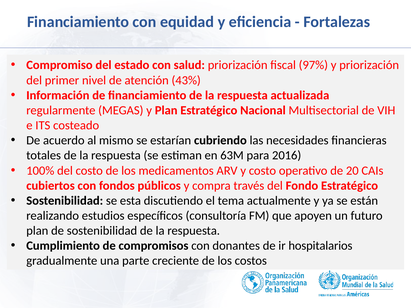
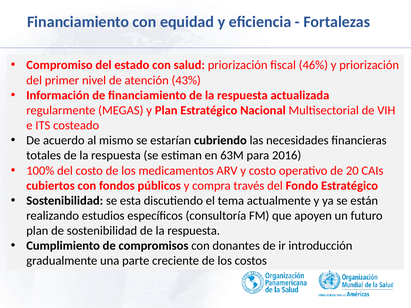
97%: 97% -> 46% (313, 65)
hospitalarios: hospitalarios -> introducción (320, 246)
